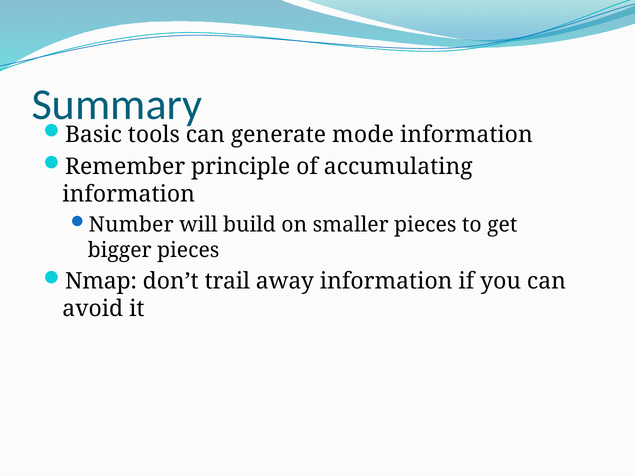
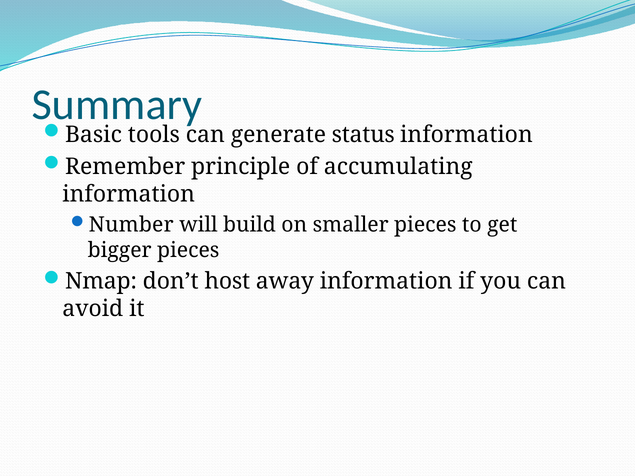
mode: mode -> status (363, 135)
trail: trail -> host (227, 282)
